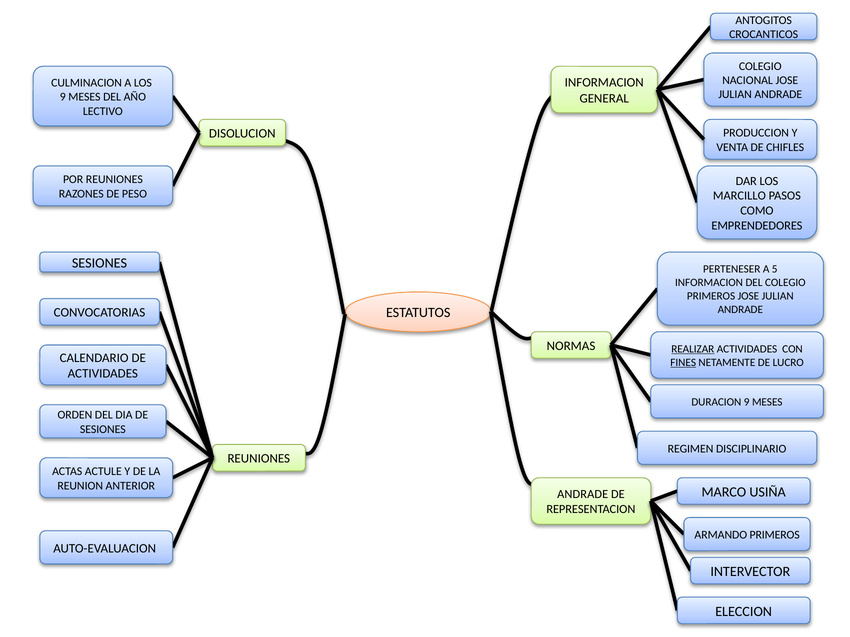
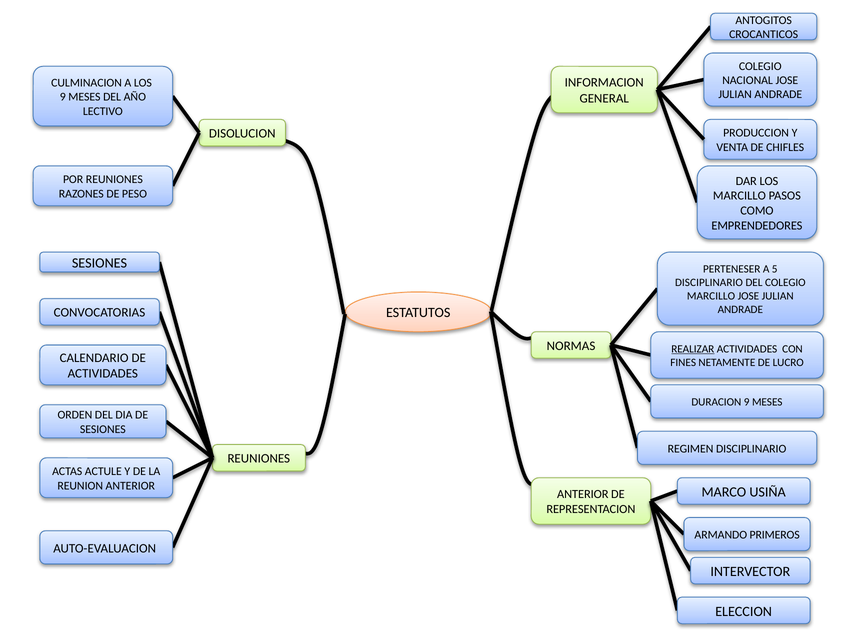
INFORMACION: INFORMACION -> DISCIPLINARIO (709, 283)
PRIMEROS: PRIMEROS -> MARCILLO (711, 296)
FINES underline: present -> none (683, 363)
ANDRADE: ANDRADE -> ANTERIOR (583, 495)
